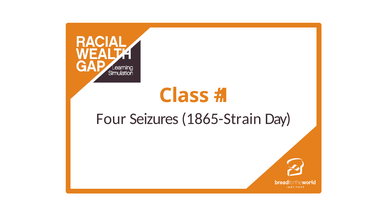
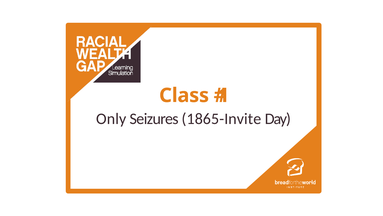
Four: Four -> Only (111, 119)
1865-Strain: 1865-Strain -> 1865-Invite (221, 119)
